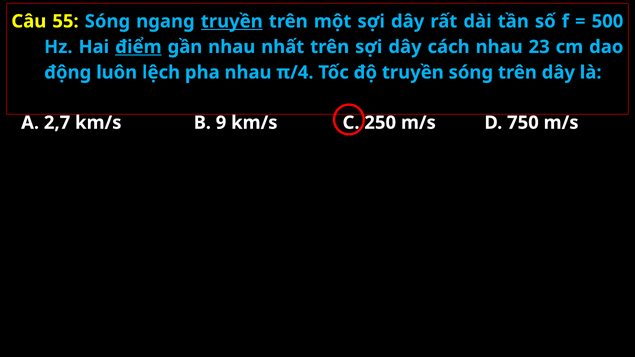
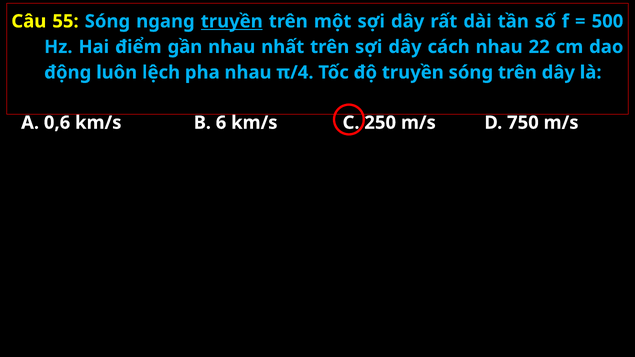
điểm underline: present -> none (138, 47)
23: 23 -> 22 (539, 47)
2,7: 2,7 -> 0,6 (57, 123)
9: 9 -> 6 (221, 123)
